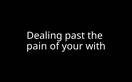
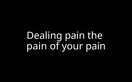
Dealing past: past -> pain (75, 36)
your with: with -> pain (96, 47)
